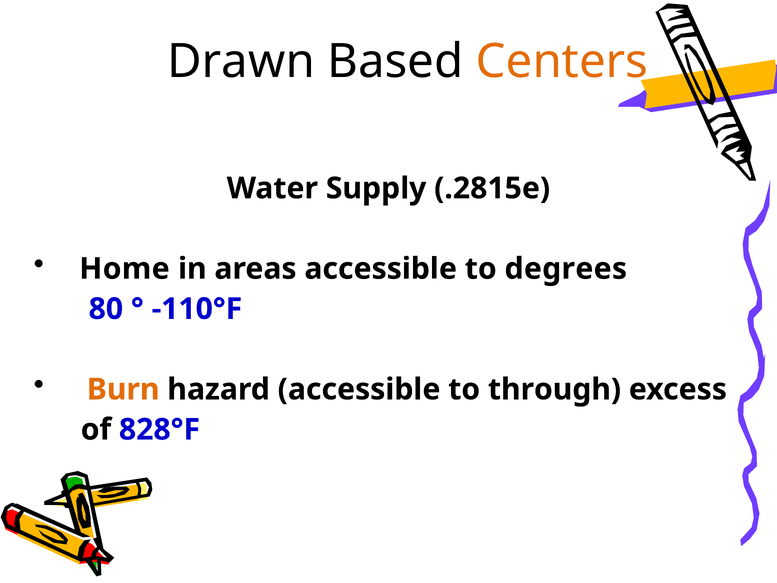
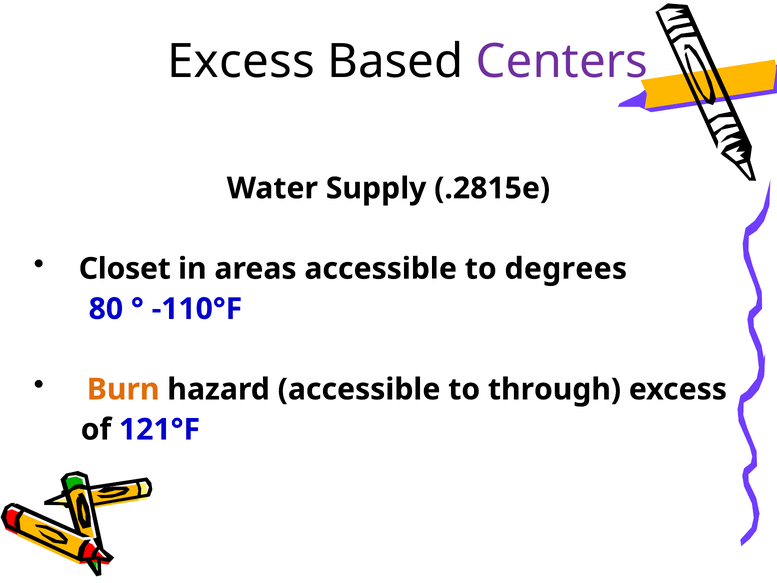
Drawn: Drawn -> Excess (241, 62)
Centers colour: orange -> purple (562, 62)
Home: Home -> Closet (125, 269)
828°F: 828°F -> 121°F (159, 429)
